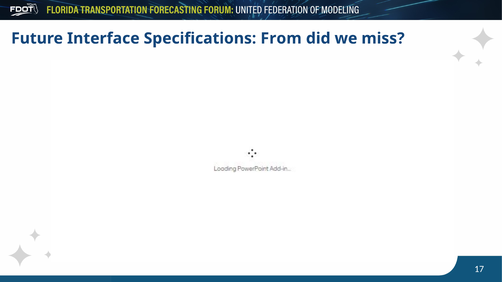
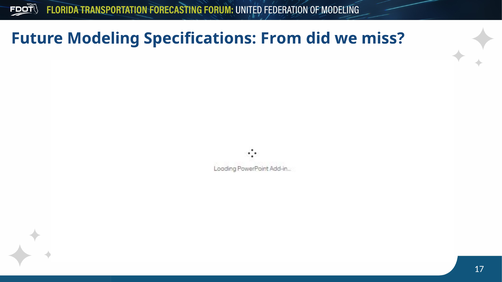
Interface: Interface -> Modeling (103, 38)
